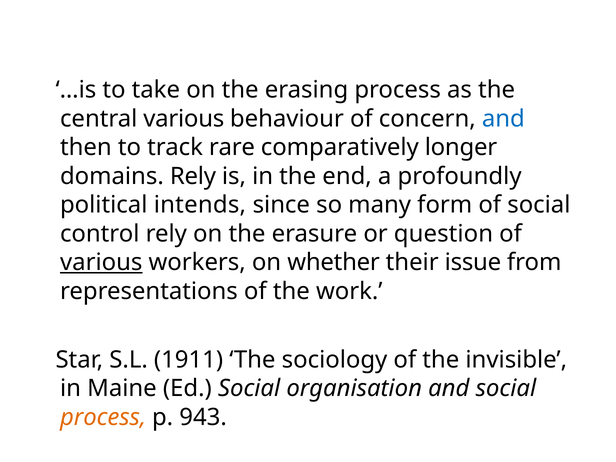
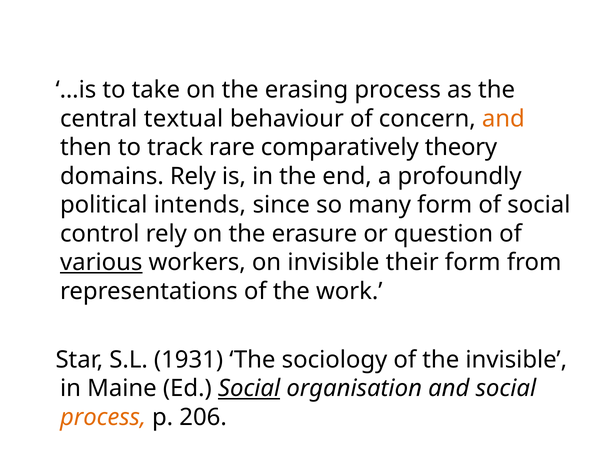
central various: various -> textual (184, 119)
and colour: blue -> orange (503, 119)
longer: longer -> theory (461, 147)
on whether: whether -> invisible (333, 262)
their issue: issue -> form (473, 262)
1911: 1911 -> 1931 (189, 360)
Social underline: none -> present (249, 388)
943: 943 -> 206 (203, 417)
